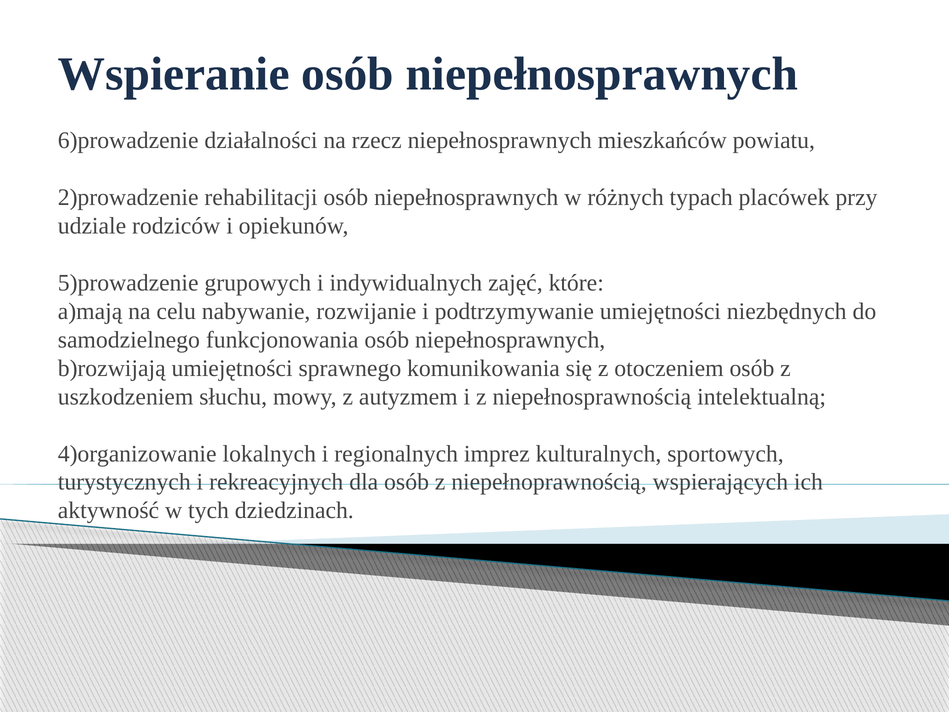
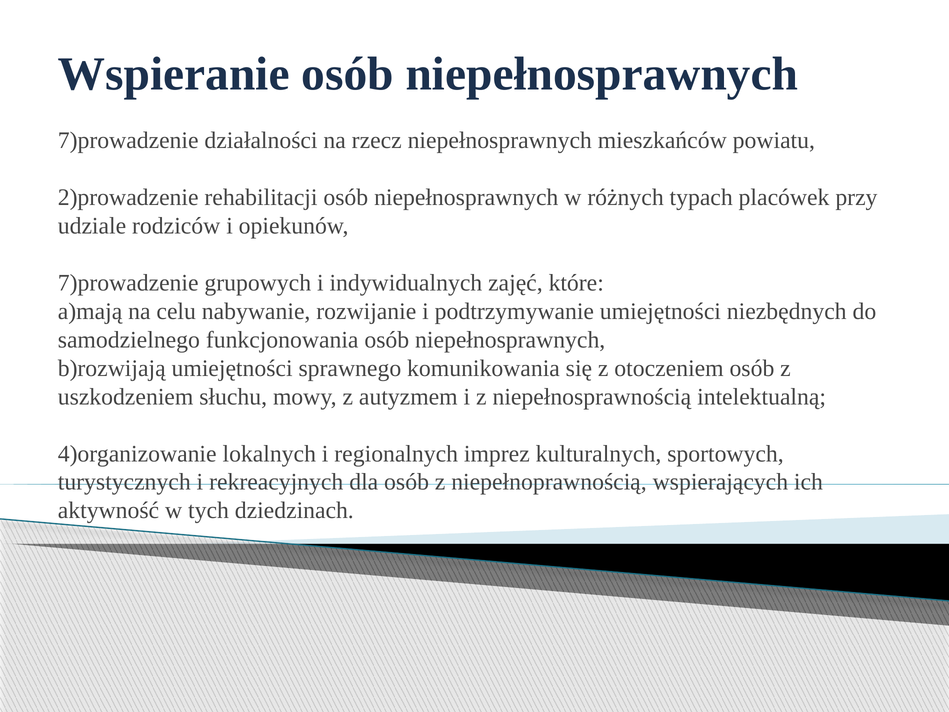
6)prowadzenie: 6)prowadzenie -> 7)prowadzenie (128, 140)
5)prowadzenie: 5)prowadzenie -> 7)prowadzenie (128, 283)
